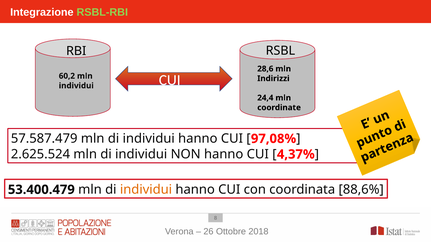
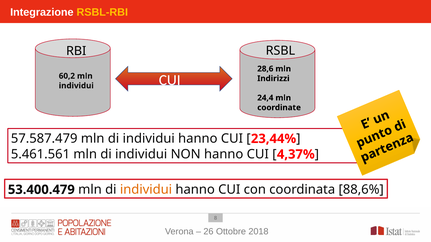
RSBL-RBI colour: light green -> yellow (102, 12)
97,08%: 97,08% -> 23,44% (274, 139)
2.625.524: 2.625.524 -> 5.461.561 (40, 155)
